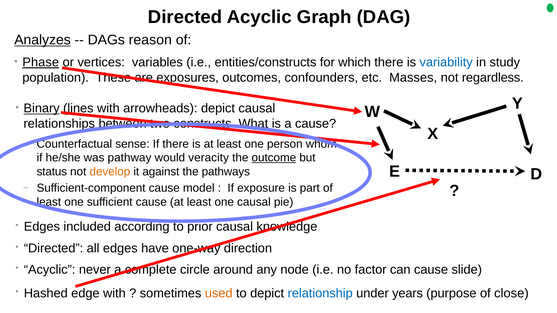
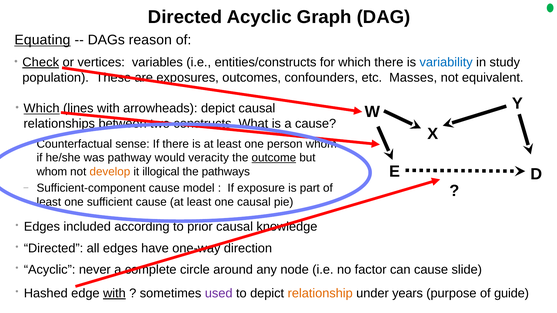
Analyzes: Analyzes -> Equating (42, 40)
Phase: Phase -> Check (41, 62)
regardless: regardless -> equivalent (493, 78)
Binary: Binary -> Which (42, 108)
status: status -> whom (52, 172)
against: against -> illogical (161, 172)
with underline: none -> present (114, 294)
used colour: orange -> purple (219, 294)
relationship colour: blue -> orange (320, 294)
close: close -> guide (512, 294)
